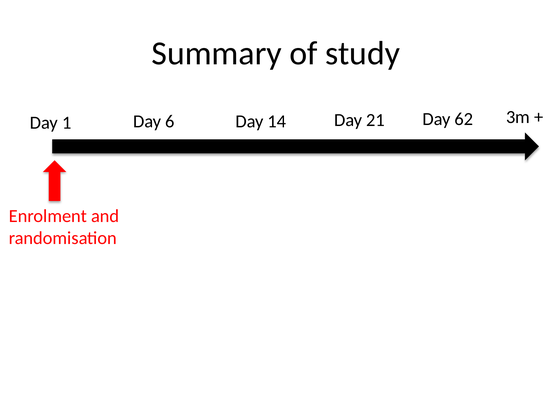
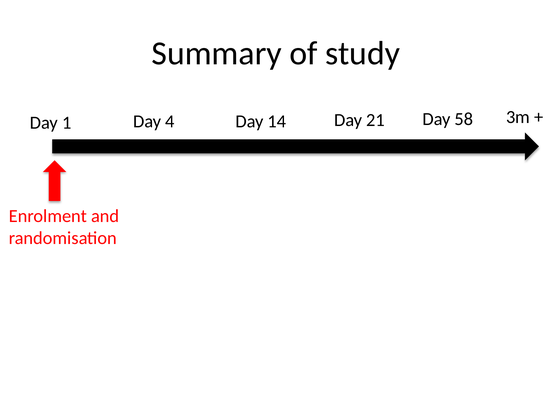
6: 6 -> 4 (170, 121)
62: 62 -> 58 (464, 119)
